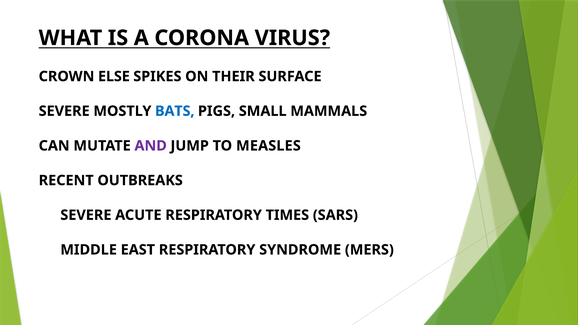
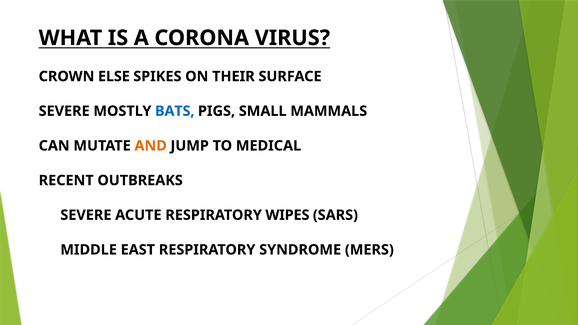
AND colour: purple -> orange (151, 146)
MEASLES: MEASLES -> MEDICAL (269, 146)
TIMES: TIMES -> WIPES (287, 215)
